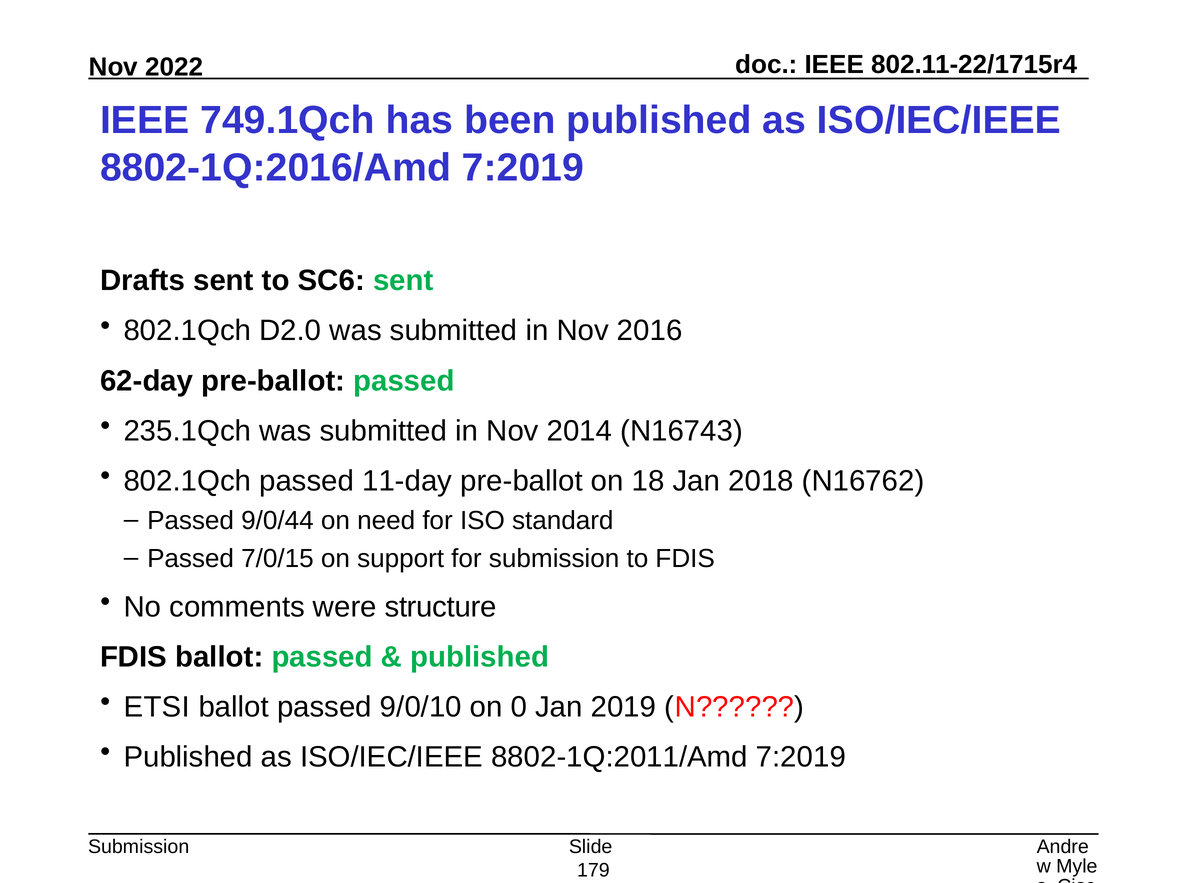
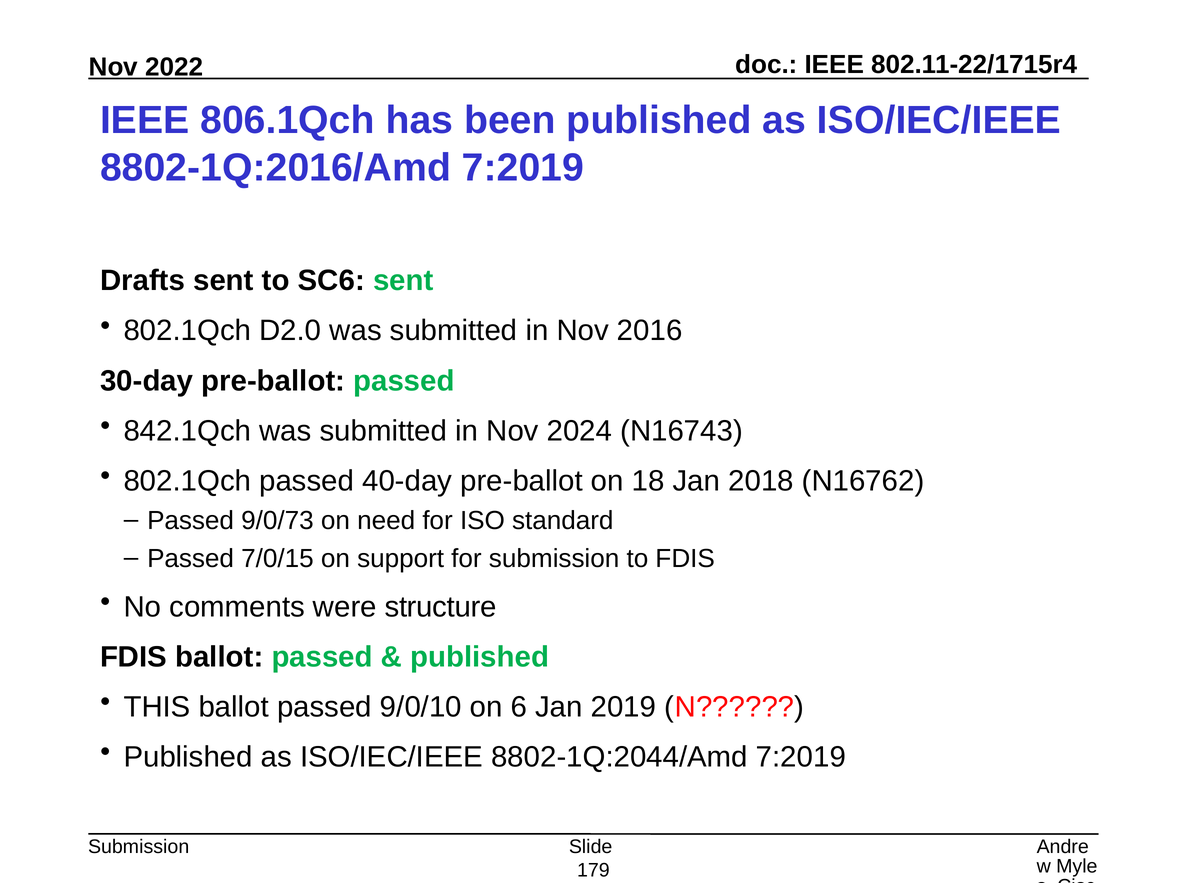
749.1Qch: 749.1Qch -> 806.1Qch (288, 121)
62-day: 62-day -> 30-day (147, 381)
235.1Qch: 235.1Qch -> 842.1Qch (187, 431)
2014: 2014 -> 2024 (579, 431)
11-day: 11-day -> 40-day (407, 481)
9/0/44: 9/0/44 -> 9/0/73 (277, 520)
ETSI: ETSI -> THIS (157, 707)
0: 0 -> 6 (519, 707)
8802-1Q:2011/Amd: 8802-1Q:2011/Amd -> 8802-1Q:2044/Amd (619, 757)
